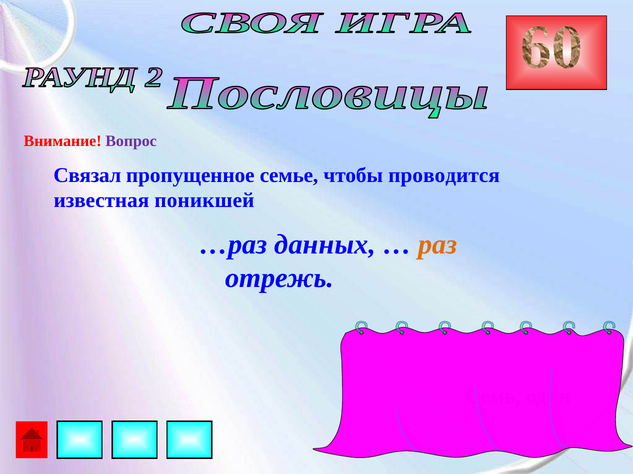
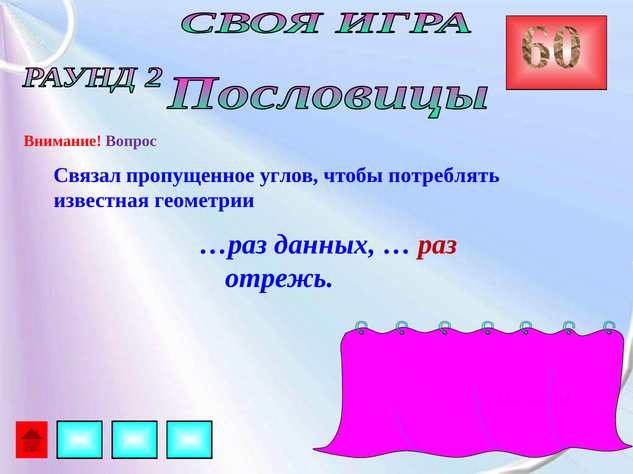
семье: семье -> углов (289, 175)
проводится: проводится -> потреблять (444, 175)
поникшей: поникшей -> геометрии (204, 201)
раз colour: orange -> red (438, 245)
